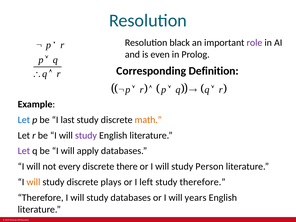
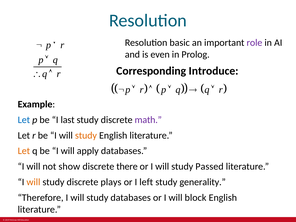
black: black -> basic (180, 43)
Definition: Definition -> Introduce (214, 71)
math colour: orange -> purple (148, 120)
study colour: purple -> orange (86, 135)
Let colour: purple -> orange (24, 151)
every: every -> show (69, 166)
Person: Person -> Passed (209, 166)
study therefore: therefore -> generality (203, 182)
years: years -> block (196, 198)
